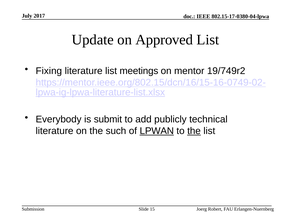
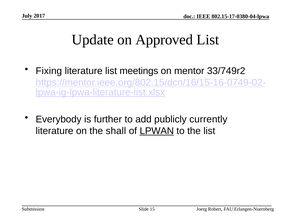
19/749r2: 19/749r2 -> 33/749r2 (226, 71)
submit: submit -> further (108, 120)
technical: technical -> currently (208, 120)
such: such -> shall (116, 131)
the underline: present -> none (194, 131)
